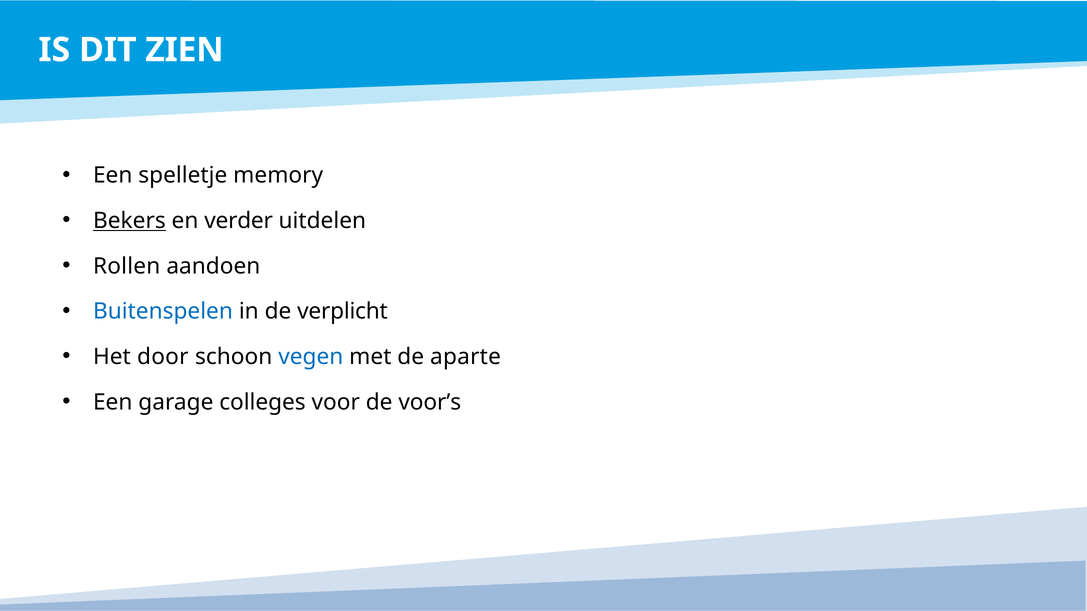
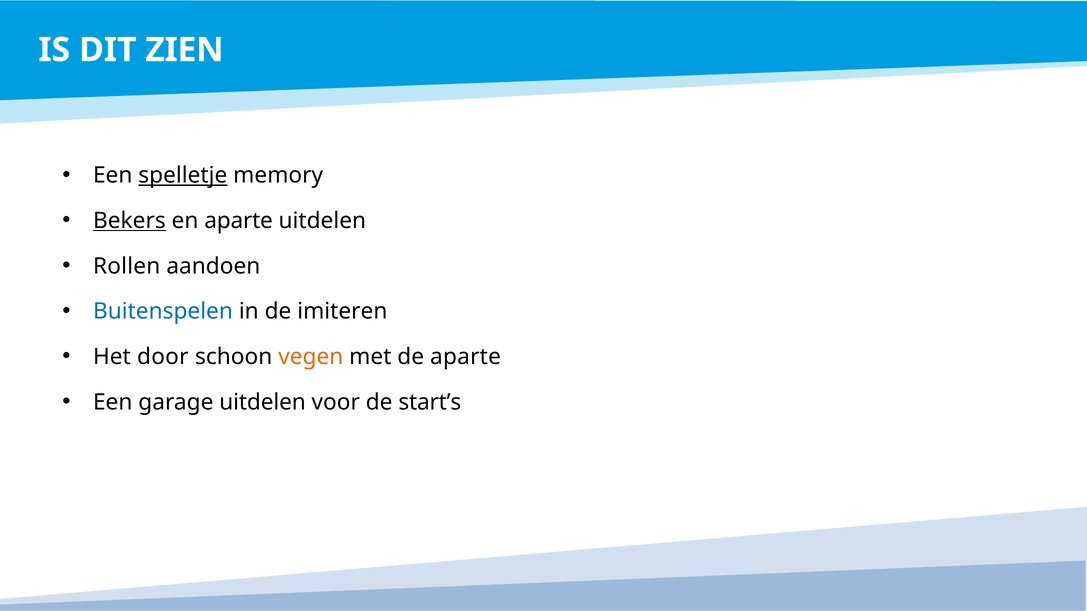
spelletje underline: none -> present (183, 176)
en verder: verder -> aparte (239, 221)
verplicht: verplicht -> imiteren (342, 312)
vegen colour: blue -> orange (311, 357)
garage colleges: colleges -> uitdelen (263, 402)
voor’s: voor’s -> start’s (430, 402)
